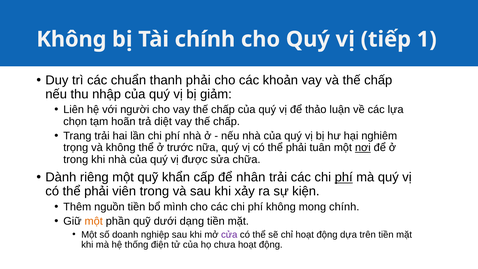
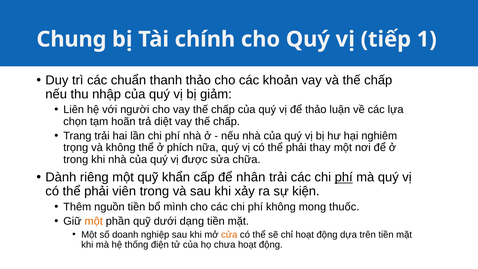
Không: Không -> Chung (71, 39)
thanh phải: phải -> thảo (198, 80)
trước: trước -> phích (180, 148)
tuân: tuân -> thay (320, 148)
nơi underline: present -> none (363, 148)
mong chính: chính -> thuốc (344, 207)
cửa colour: purple -> orange (229, 235)
